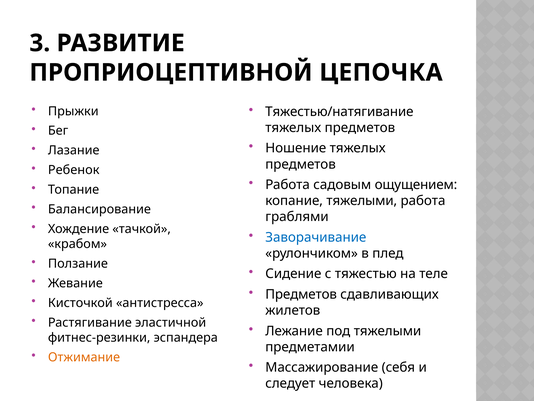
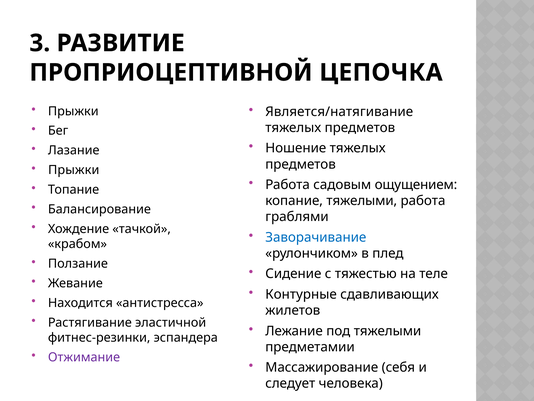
Тяжестью/натягивание: Тяжестью/натягивание -> Является/натягивание (339, 112)
Ребенок: Ребенок -> Прыжки (74, 170)
Предметов: Предметов -> Контурные (301, 294)
Кисточкой: Кисточкой -> Находится (80, 303)
Отжимание colour: orange -> purple (84, 357)
